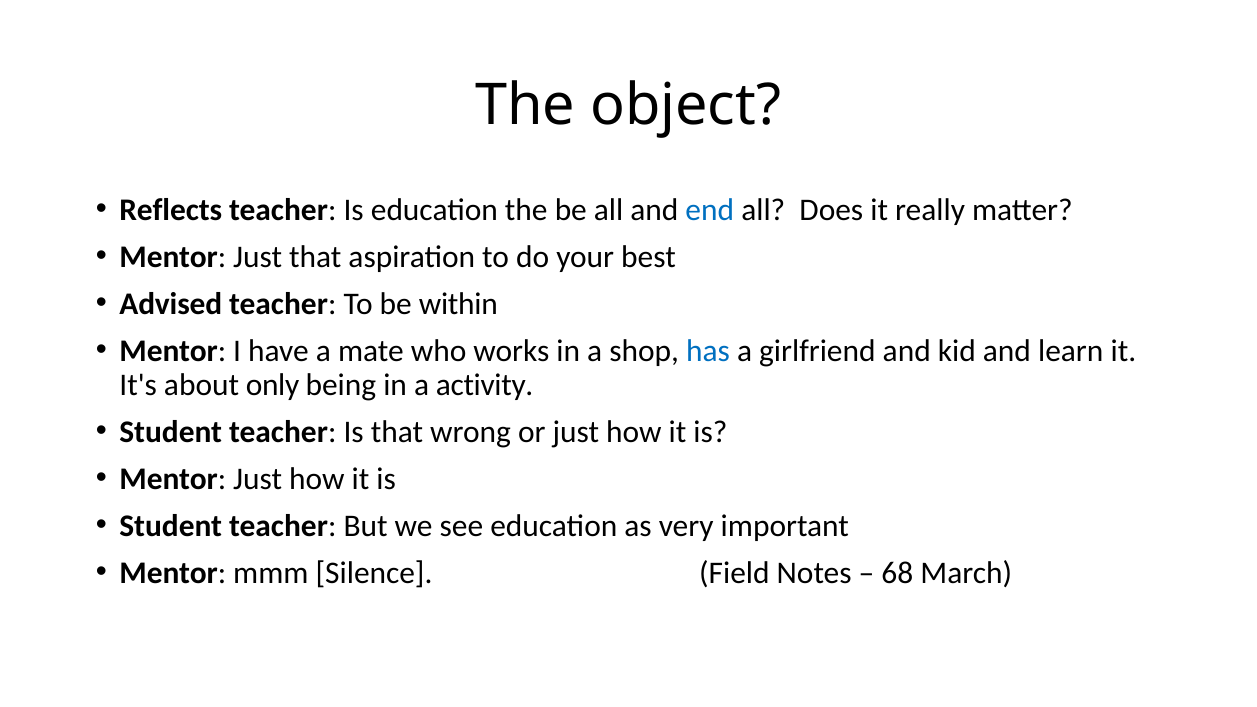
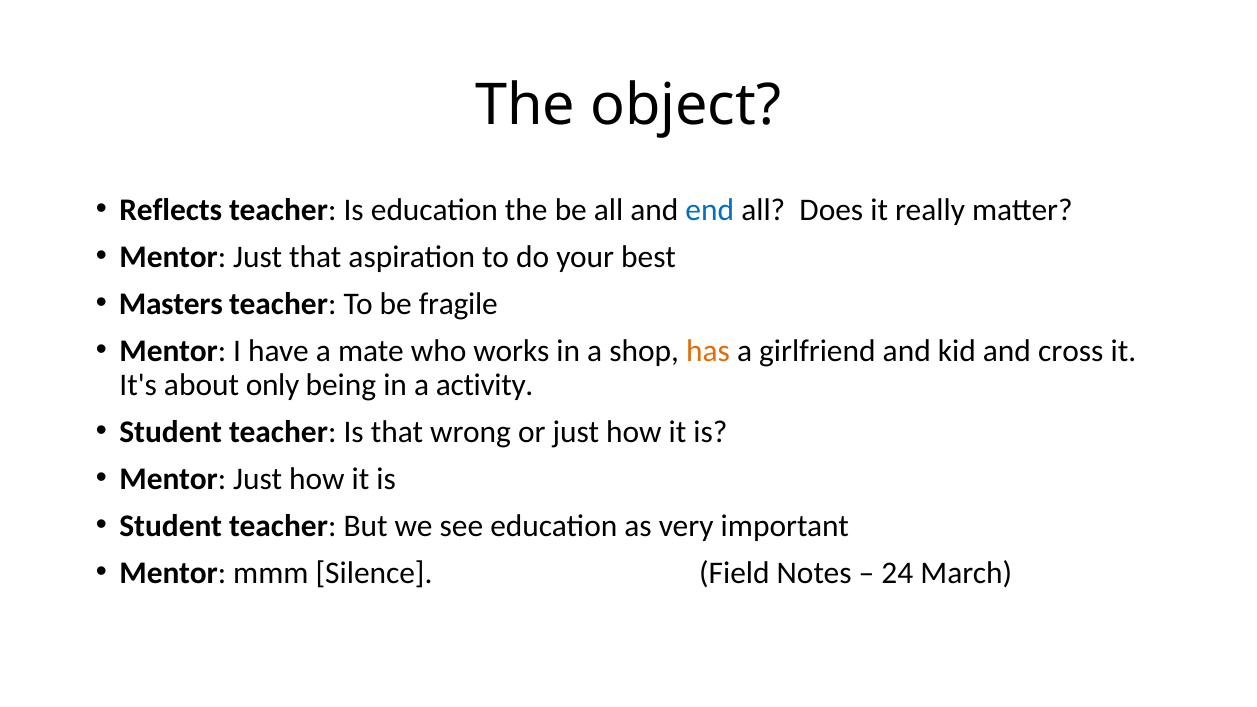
Advised: Advised -> Masters (171, 304)
within: within -> fragile (458, 304)
has colour: blue -> orange (708, 351)
learn: learn -> cross (1071, 351)
68: 68 -> 24 (897, 573)
